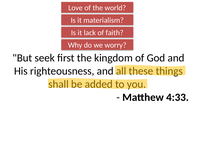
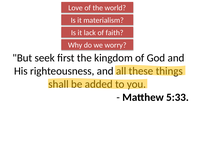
4:33: 4:33 -> 5:33 (178, 97)
